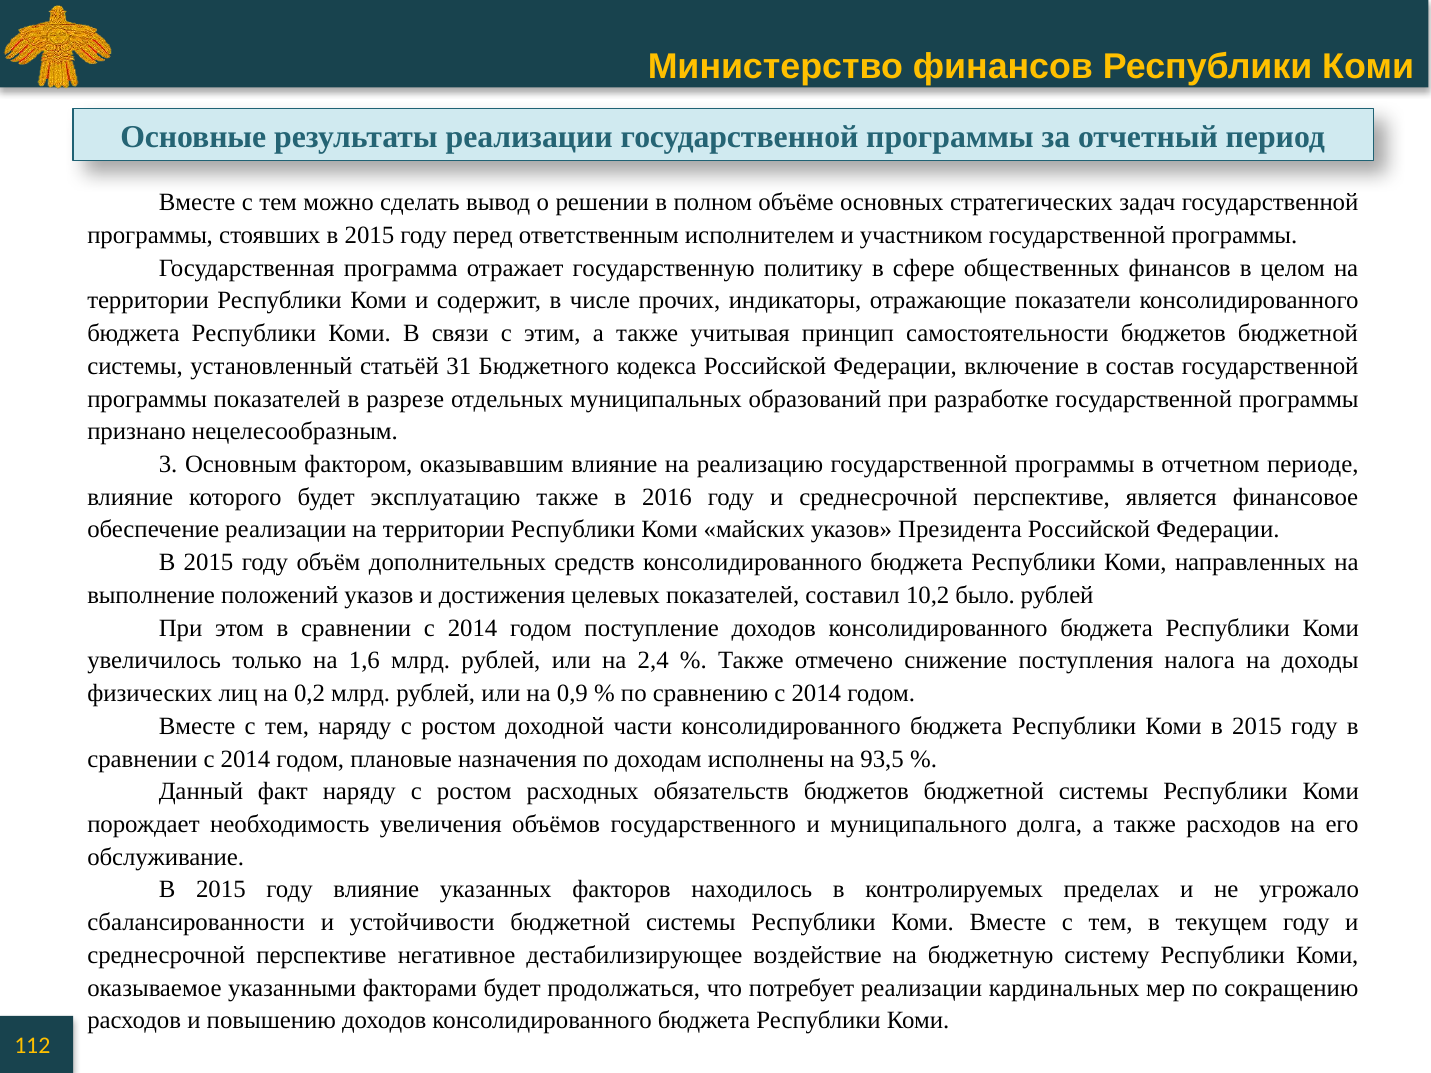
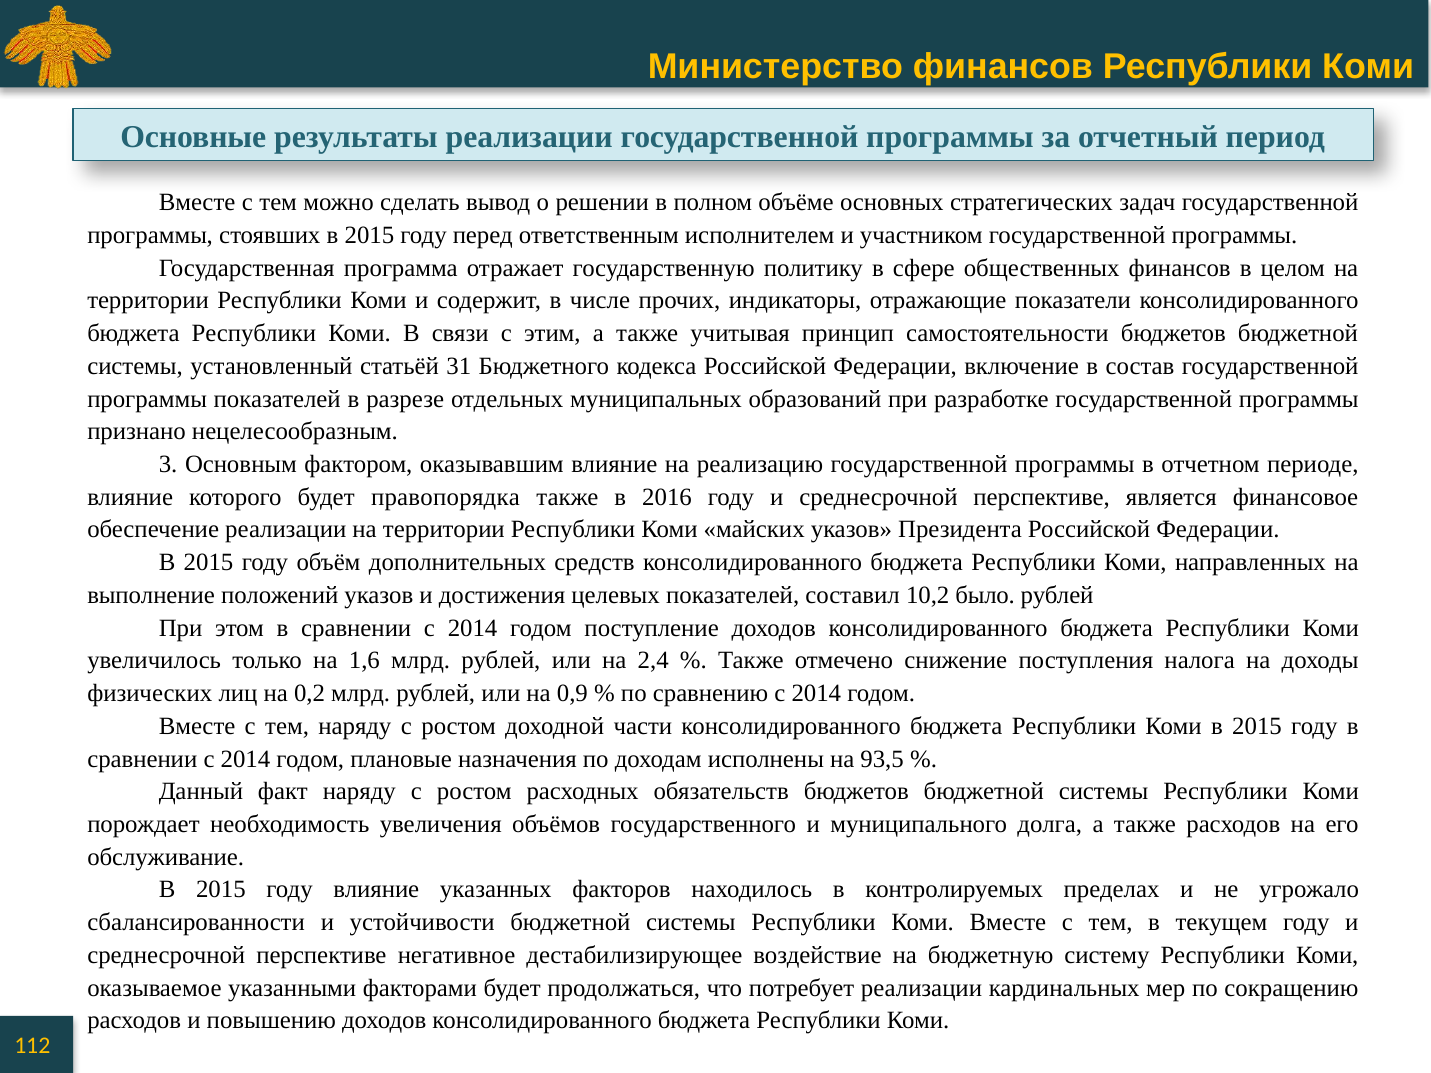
эксплуатацию: эксплуатацию -> правопорядка (445, 497)
